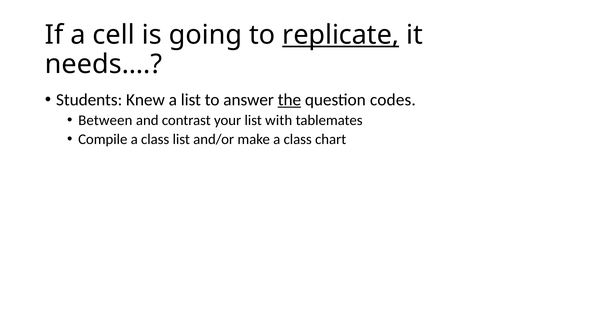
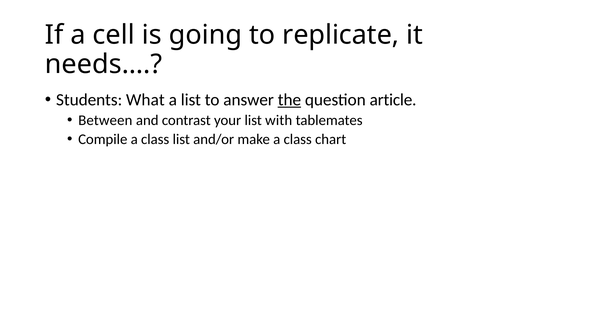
replicate underline: present -> none (341, 35)
Knew: Knew -> What (145, 100)
codes: codes -> article (393, 100)
